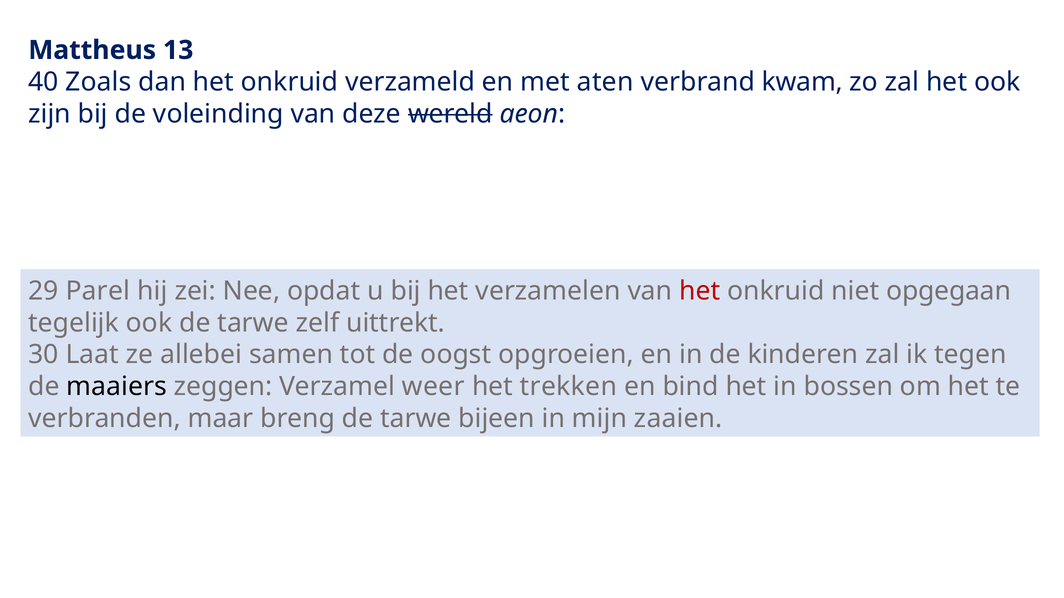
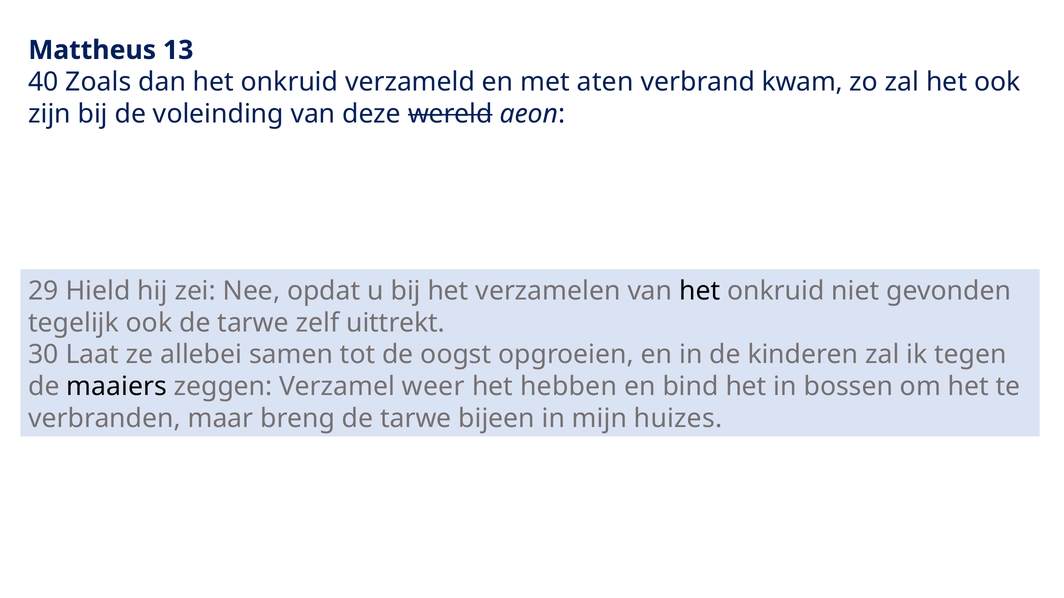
Parel: Parel -> Hield (98, 291)
het colour: red -> black (700, 291)
opgegaan: opgegaan -> gevonden (949, 291)
trekken: trekken -> hebben (569, 387)
zaaien: zaaien -> huizes (678, 419)
